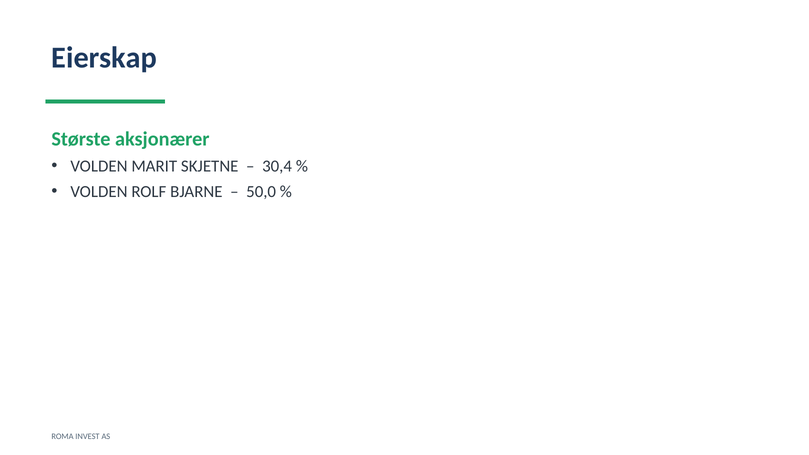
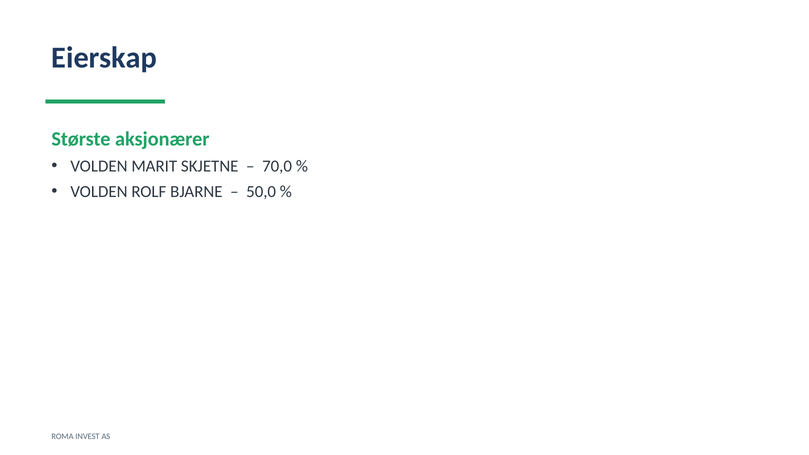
30,4: 30,4 -> 70,0 (277, 166)
